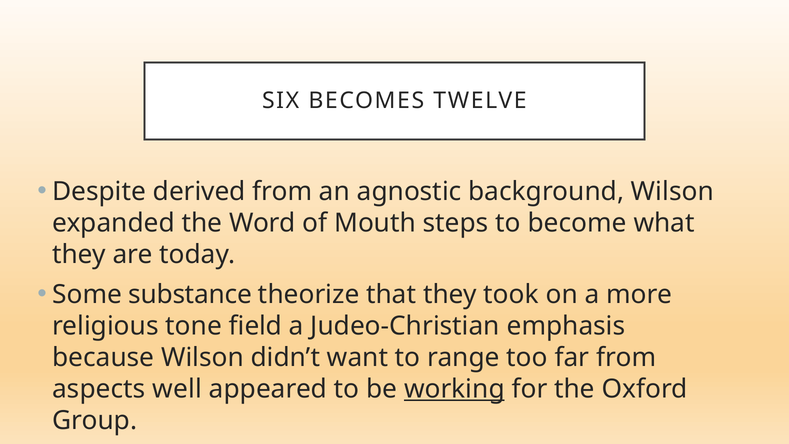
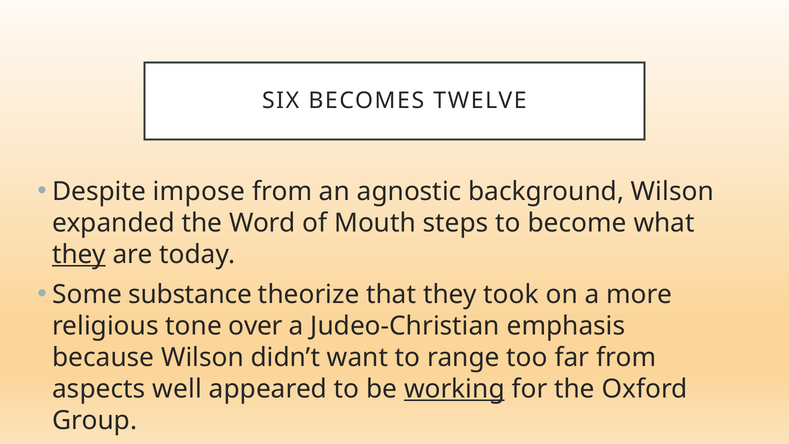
derived: derived -> impose (199, 191)
they underline: none -> present (79, 254)
field: field -> over (256, 326)
